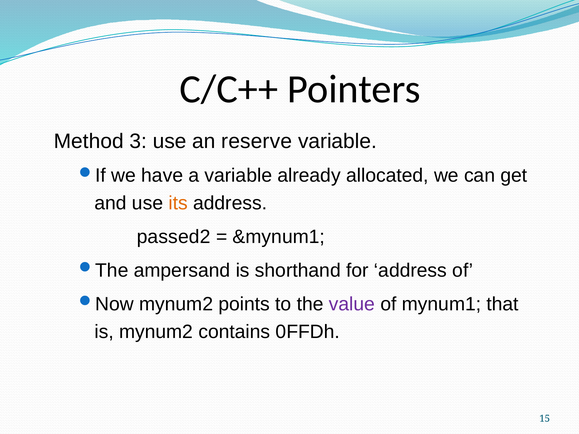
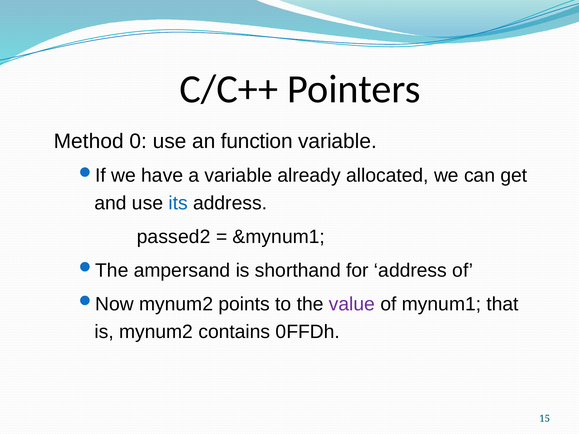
3: 3 -> 0 (138, 141)
reserve: reserve -> function (257, 141)
its colour: orange -> blue (178, 203)
